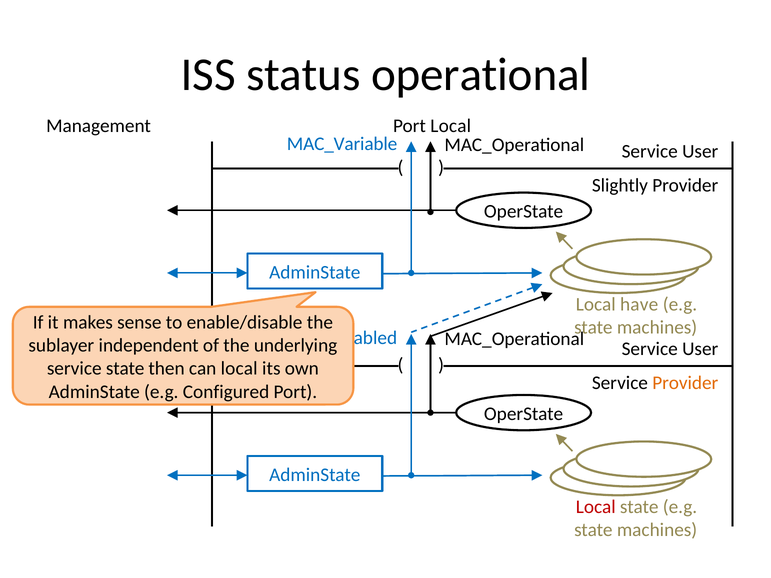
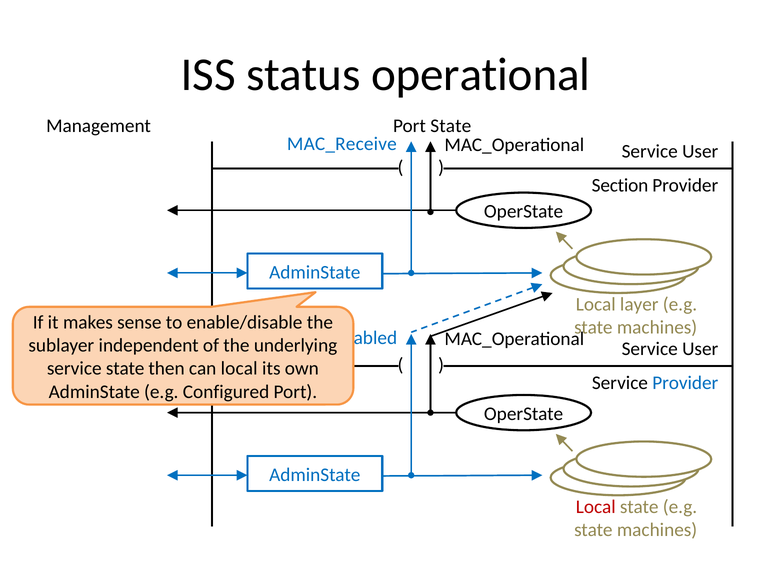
Port Local: Local -> State (451, 126)
MAC_Variable: MAC_Variable -> MAC_Receive (342, 144)
Slightly: Slightly -> Section (620, 185)
have: have -> layer (639, 305)
Provider colour: orange -> blue (685, 383)
